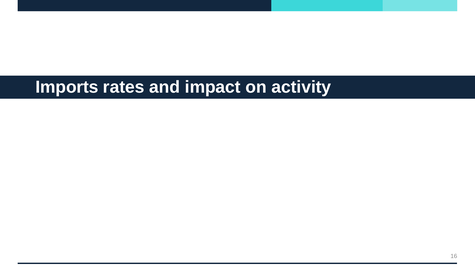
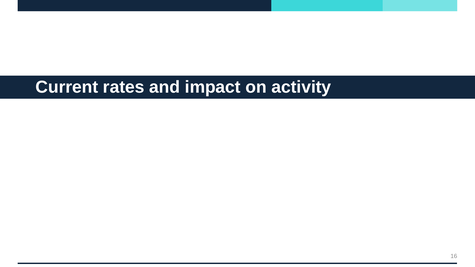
Imports: Imports -> Current (67, 87)
